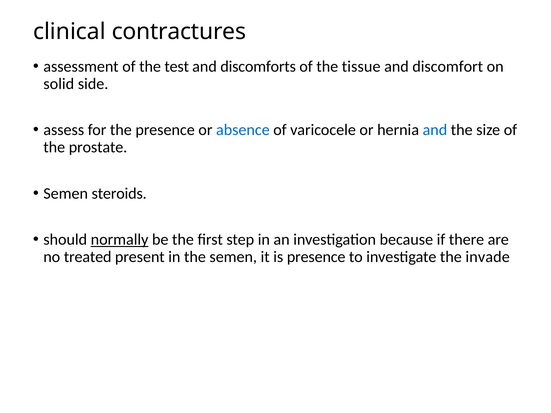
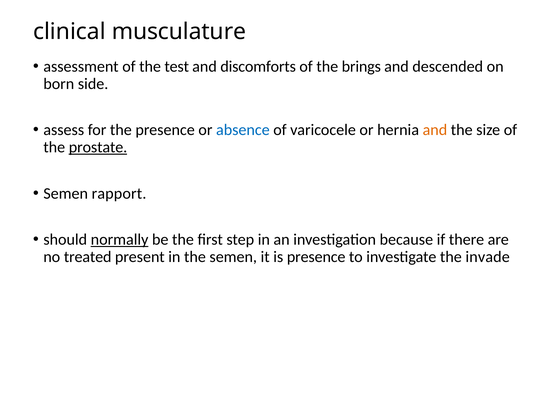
contractures: contractures -> musculature (179, 32)
tissue: tissue -> brings (361, 66)
discomfort: discomfort -> descended (448, 66)
solid: solid -> born (59, 84)
and colour: blue -> orange (435, 130)
prostate underline: none -> present (98, 147)
steroids: steroids -> rapport (119, 194)
